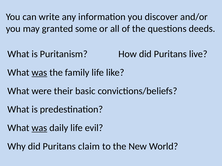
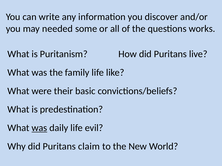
granted: granted -> needed (57, 29)
deeds: deeds -> works (202, 29)
was underline: present -> none (39, 73)
